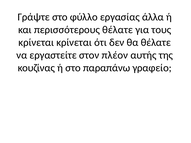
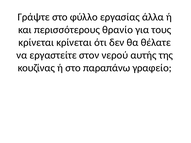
περισσότερους θέλατε: θέλατε -> θρανίο (118, 30)
πλέον: πλέον -> νερού (115, 55)
